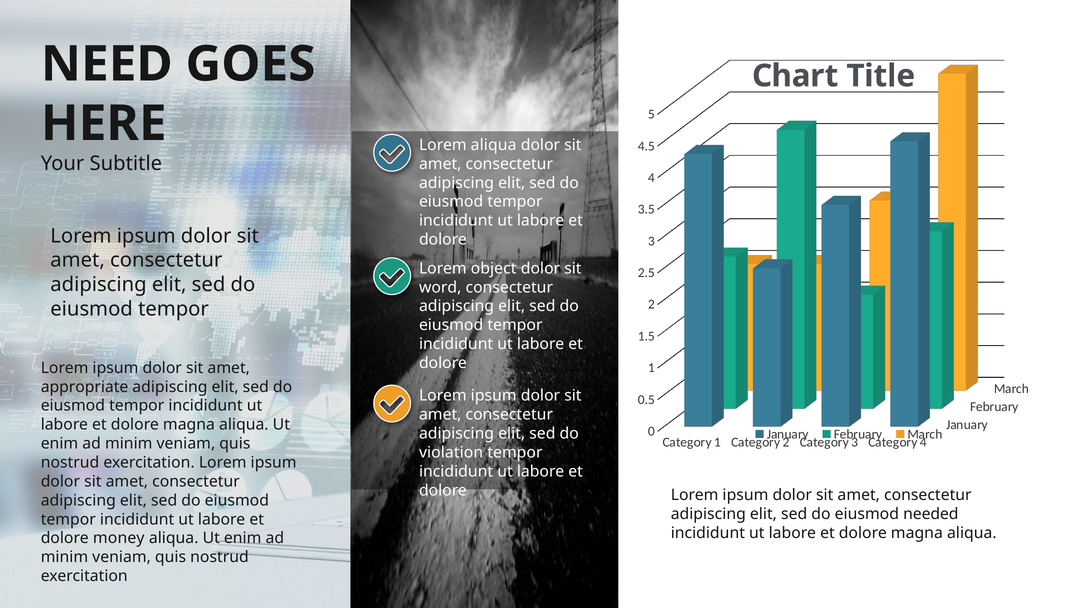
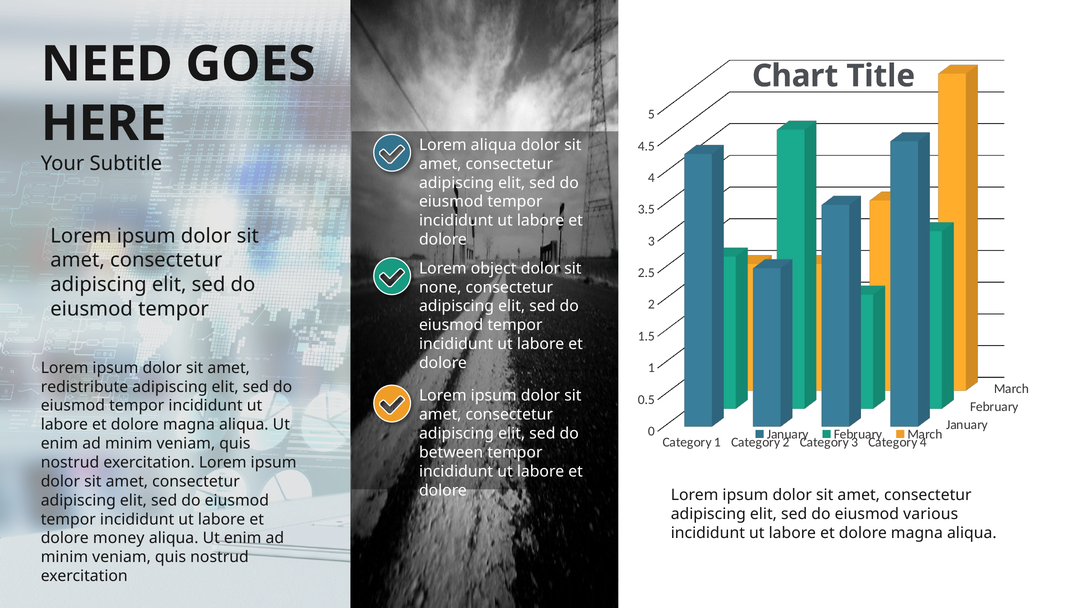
word: word -> none (440, 287)
appropriate: appropriate -> redistribute (85, 387)
violation: violation -> between (451, 453)
needed: needed -> various (931, 514)
